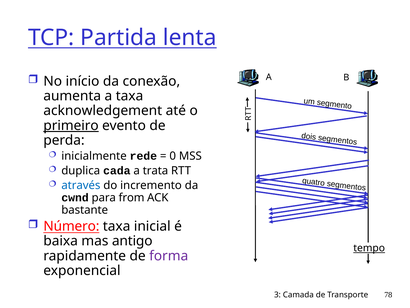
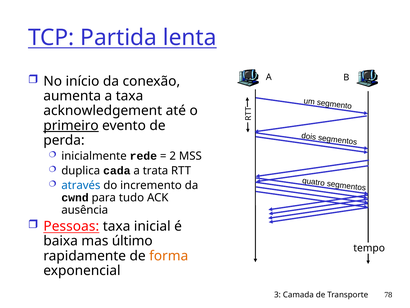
0: 0 -> 2 (173, 156)
from: from -> tudo (131, 197)
bastante: bastante -> ausência (85, 210)
Número: Número -> Pessoas (71, 226)
antigo: antigo -> último (132, 241)
tempo underline: present -> none (369, 248)
forma colour: purple -> orange (169, 255)
